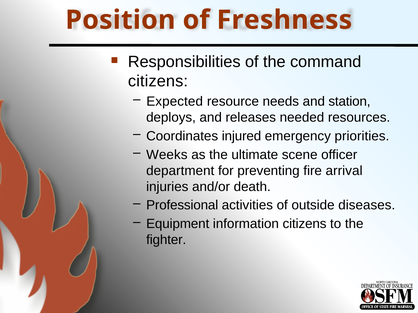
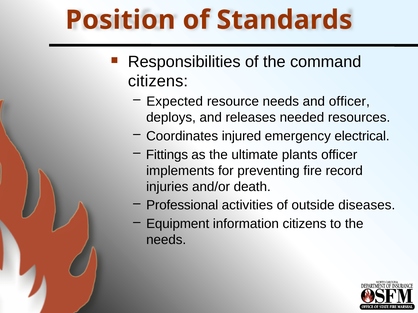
Freshness: Freshness -> Standards (284, 20)
and station: station -> officer (349, 102)
priorities: priorities -> electrical (362, 136)
Weeks: Weeks -> Fittings (167, 155)
scene: scene -> plants (300, 155)
department: department -> implements (180, 171)
arrival: arrival -> record (344, 171)
fighter: fighter -> needs (166, 240)
